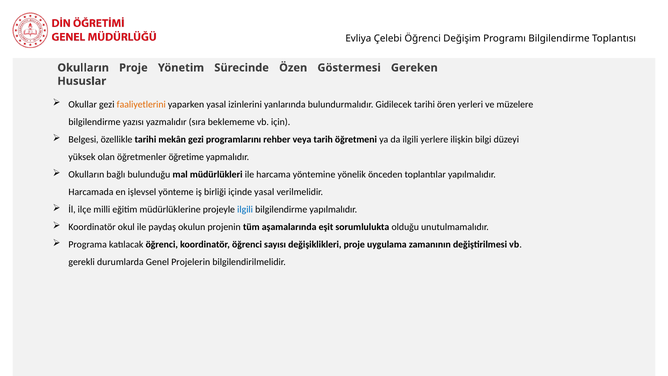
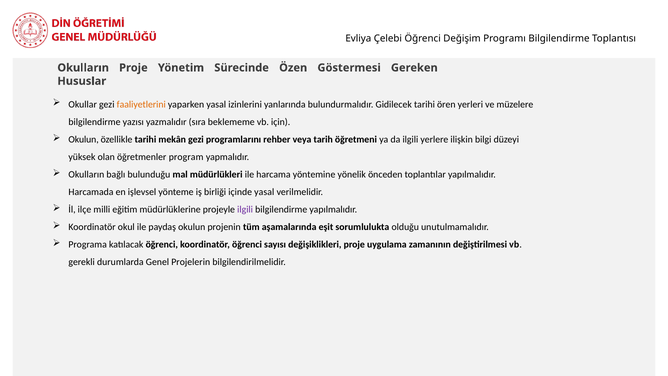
Belgesi: Belgesi -> Okulun (84, 139)
öğretime: öğretime -> program (186, 157)
ilgili colour: blue -> purple (245, 209)
